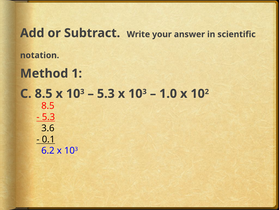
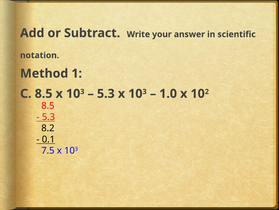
3.6: 3.6 -> 8.2 (48, 128)
6.2: 6.2 -> 7.5 (48, 150)
